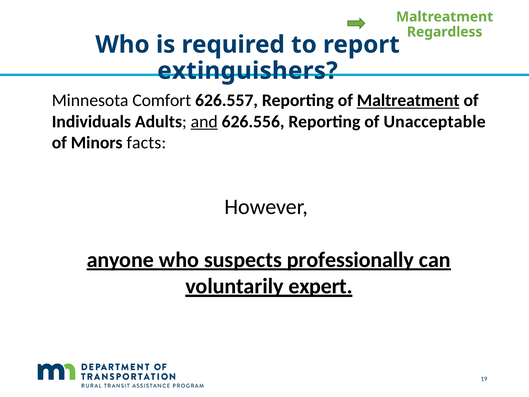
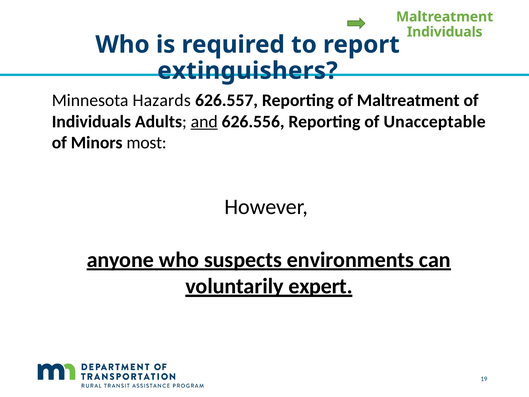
Regardless: Regardless -> Individuals (445, 32)
Comfort: Comfort -> Hazards (162, 100)
Maltreatment underline: present -> none (408, 100)
facts: facts -> most (147, 143)
professionally: professionally -> environments (350, 260)
